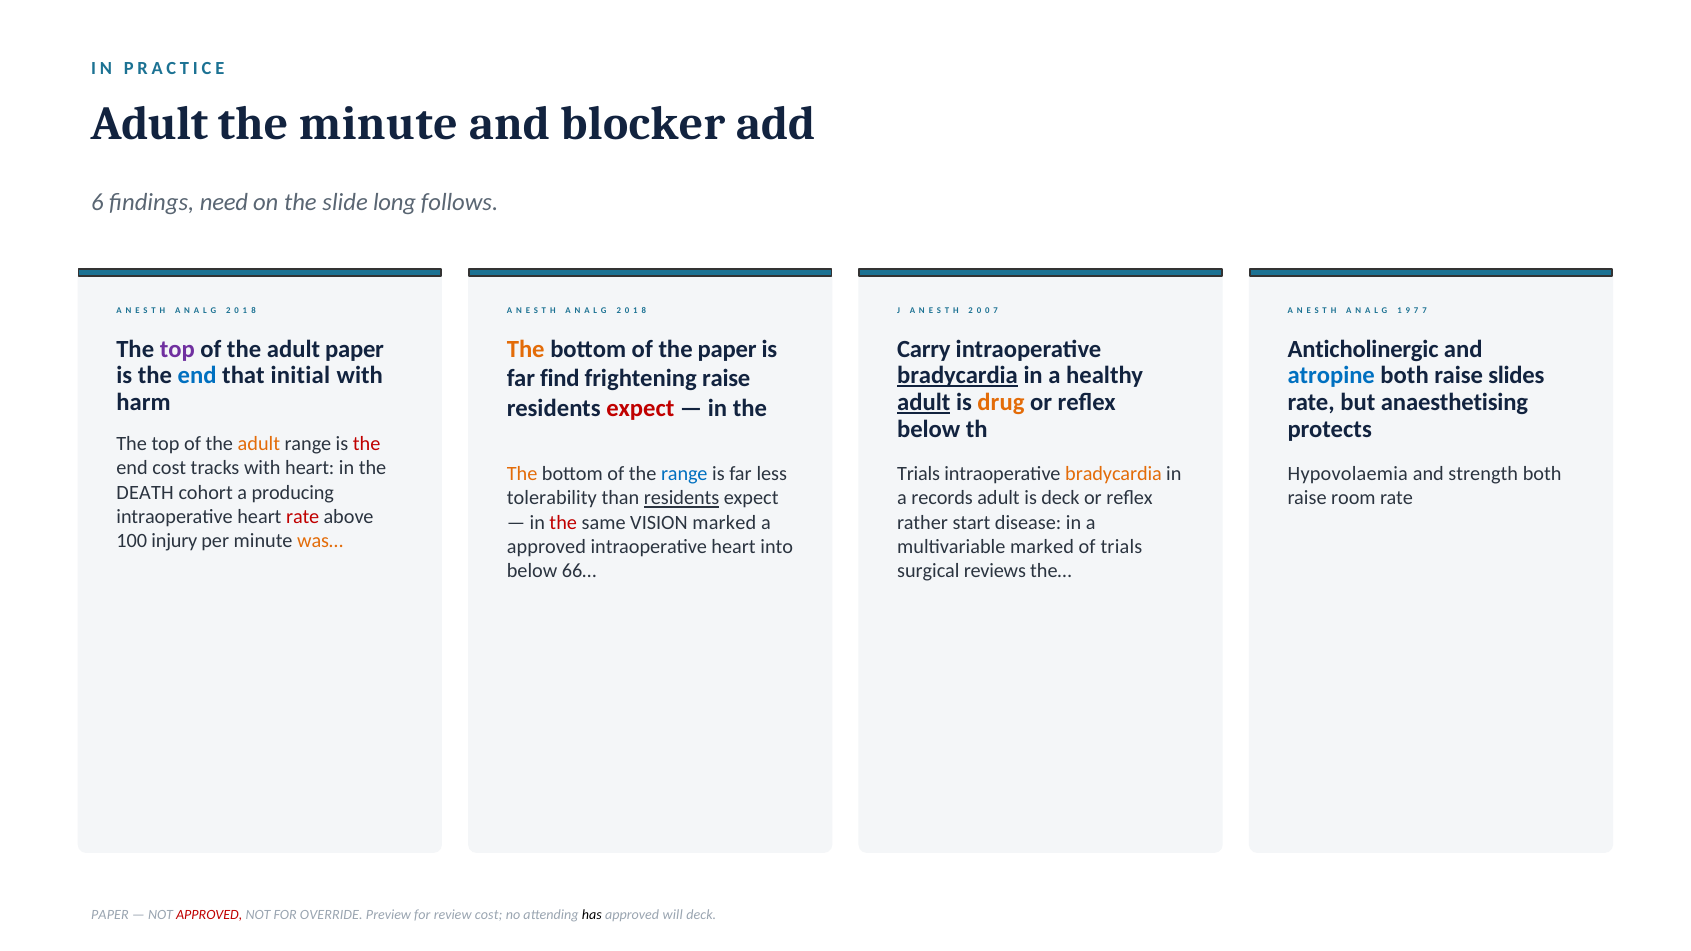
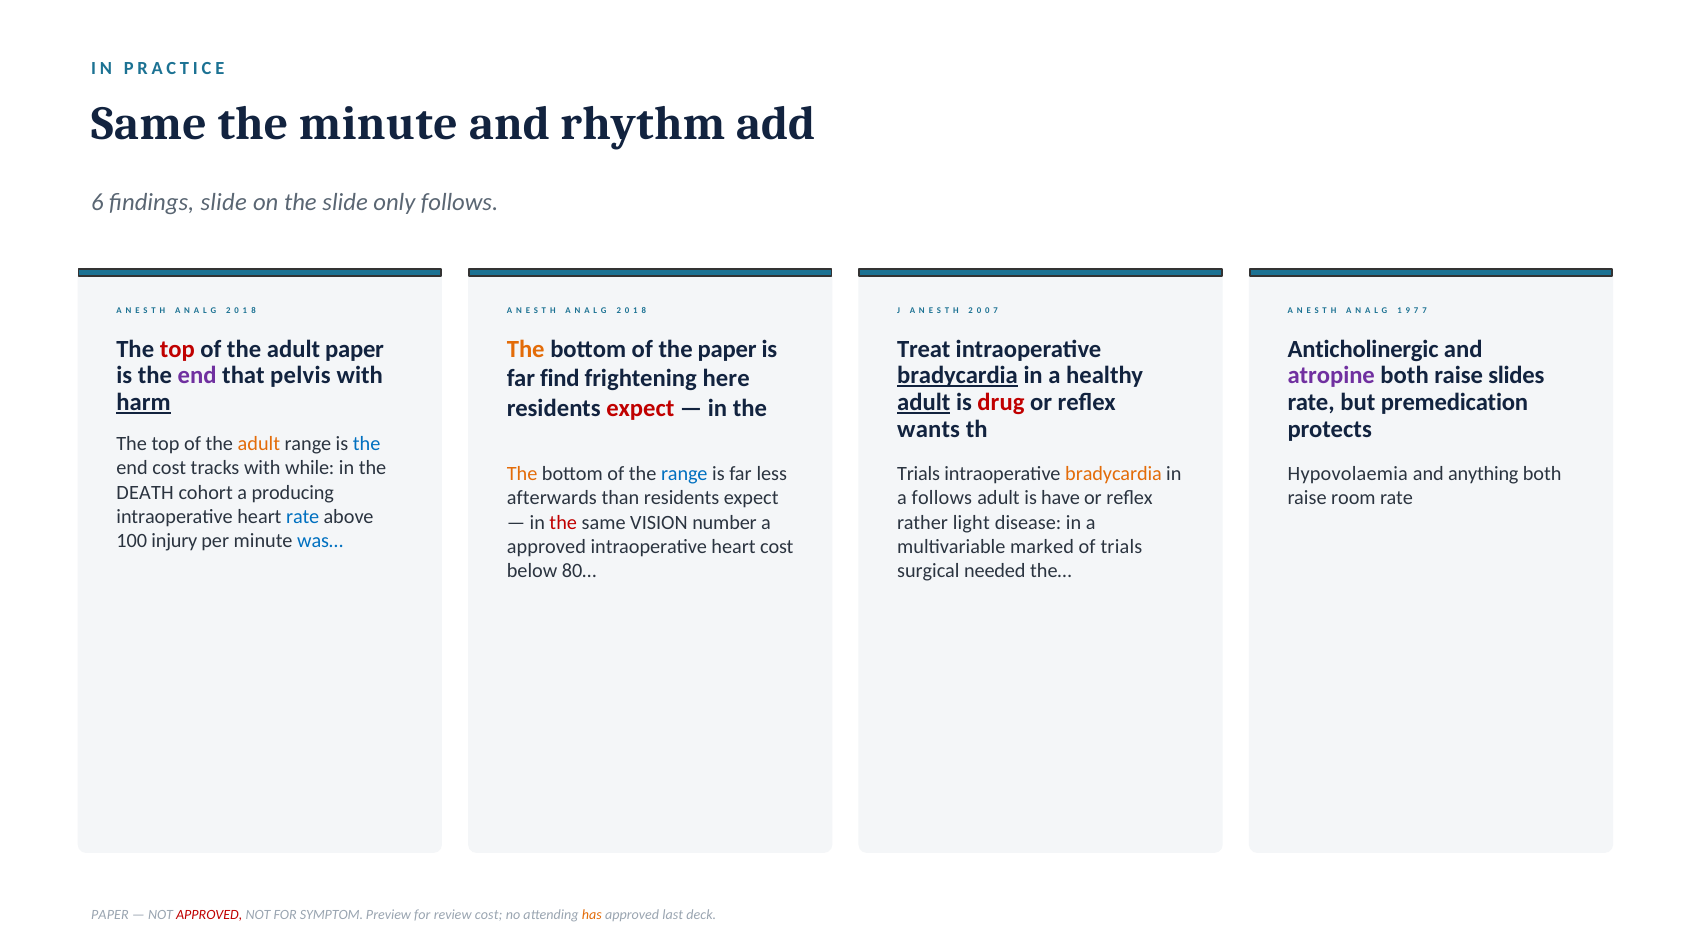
Adult: Adult -> Same (149, 124)
blocker: blocker -> rhythm (643, 124)
findings need: need -> slide (224, 203)
long: long -> only (394, 203)
top colour: purple -> red (177, 349)
Carry: Carry -> Treat (924, 349)
end colour: blue -> purple (197, 376)
initial: initial -> pelvis (300, 376)
atropine colour: blue -> purple (1331, 376)
frightening raise: raise -> here (726, 379)
harm underline: none -> present (144, 402)
drug colour: orange -> red (1001, 402)
anaesthetising: anaesthetising -> premedication (1455, 402)
below: below -> wants (929, 429)
the colour: red -> blue (367, 444)
with heart: heart -> while (310, 468)
strength: strength -> anything (1483, 474)
tolerability: tolerability -> afterwards (552, 498)
residents underline: present -> none (682, 498)
a records: records -> follows (942, 498)
is deck: deck -> have (1061, 498)
rate colour: red -> blue (303, 517)
VISION marked: marked -> number (724, 523)
start: start -> light (971, 523)
was… colour: orange -> blue (320, 541)
heart into: into -> cost (777, 547)
66…: 66… -> 80… (579, 571)
reviews: reviews -> needed (995, 571)
OVERRIDE: OVERRIDE -> SYMPTOM (331, 915)
has colour: black -> orange (592, 915)
will: will -> last (673, 915)
